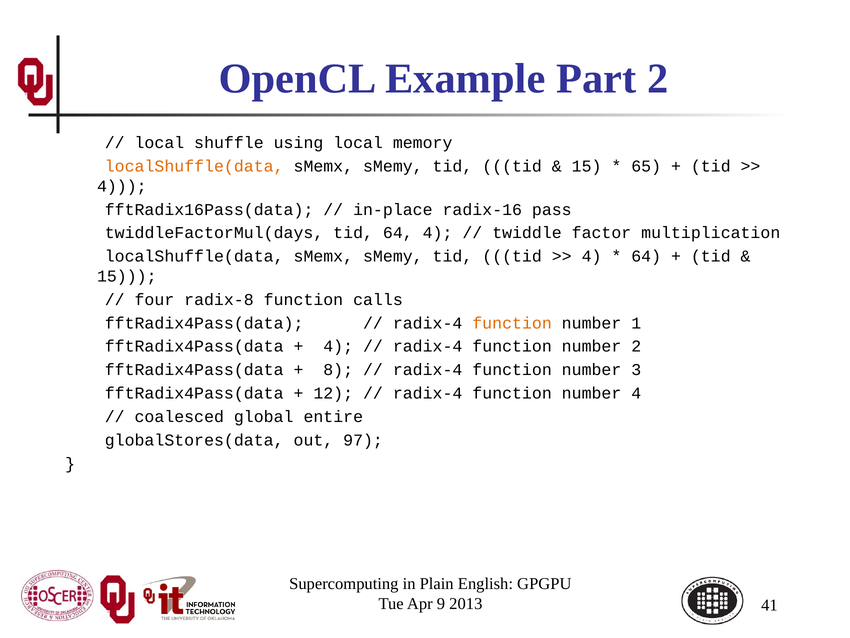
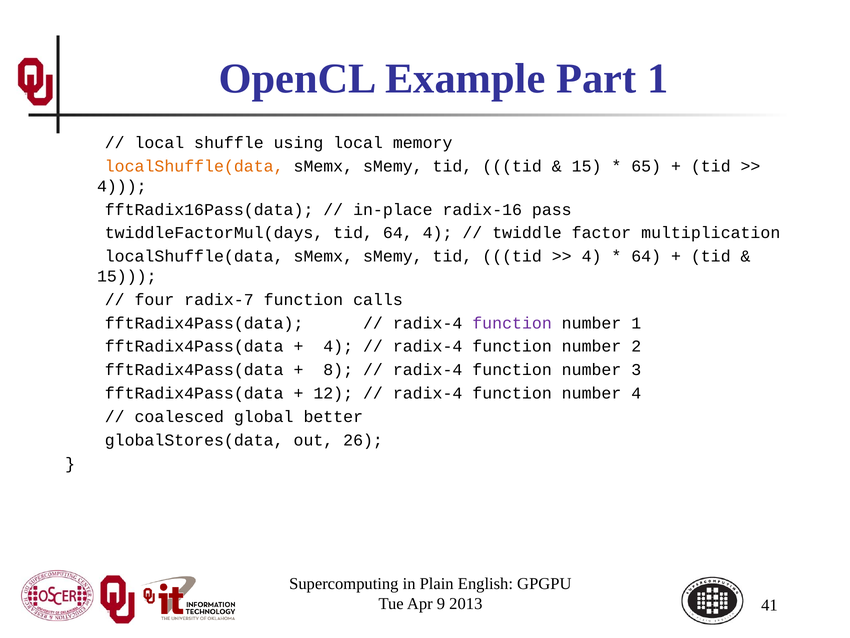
Part 2: 2 -> 1 (658, 79)
radix-8: radix-8 -> radix-7 (219, 299)
function colour: orange -> purple (512, 323)
entire: entire -> better (333, 416)
97: 97 -> 26 (363, 440)
